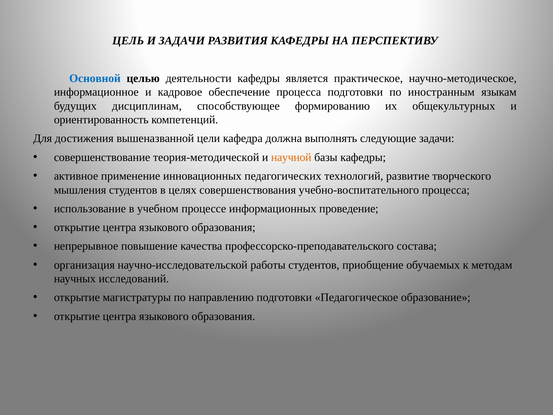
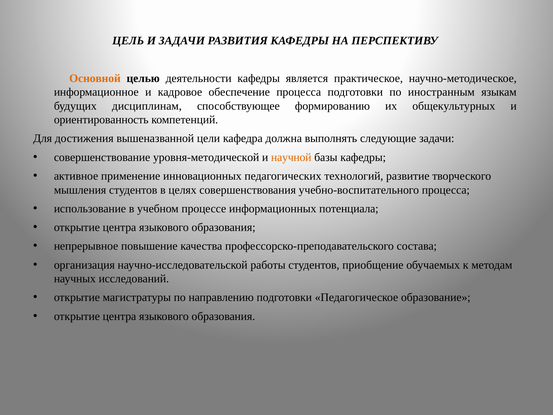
Основной colour: blue -> orange (95, 78)
теория-методической: теория-методической -> уровня-методической (206, 157)
проведение: проведение -> потенциала (349, 208)
